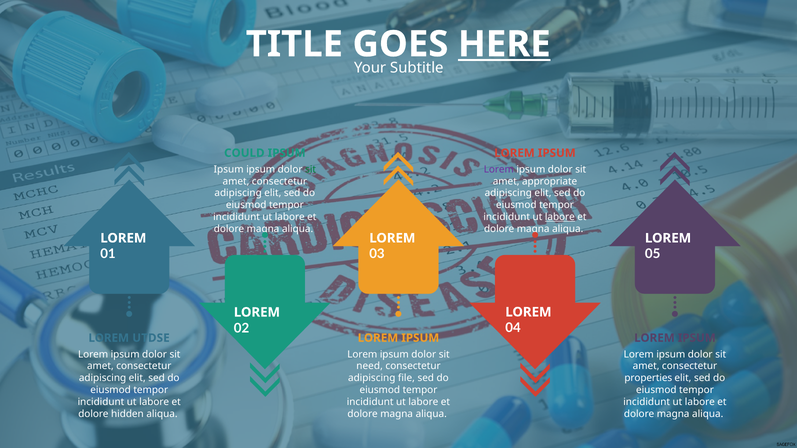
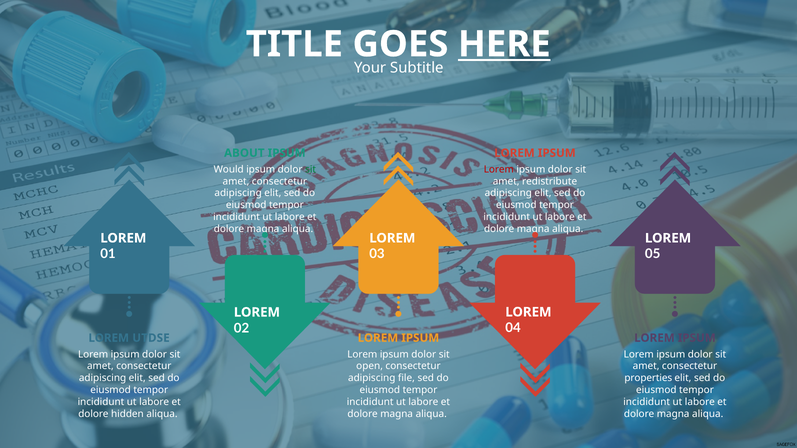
COULD: COULD -> ABOUT (244, 153)
Ipsum: Ipsum -> Would (229, 169)
Lorem colour: purple -> red (499, 169)
appropriate: appropriate -> redistribute (550, 181)
labore underline: present -> none (560, 217)
need: need -> open (370, 366)
